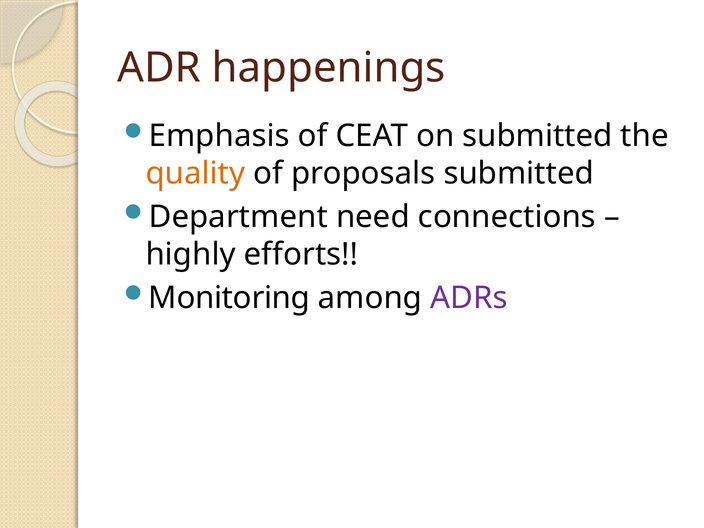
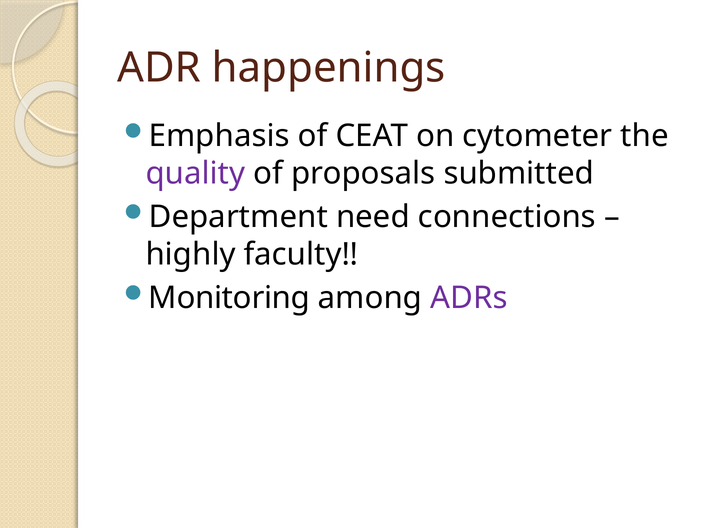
on submitted: submitted -> cytometer (537, 136)
quality colour: orange -> purple (195, 173)
efforts: efforts -> faculty (301, 254)
